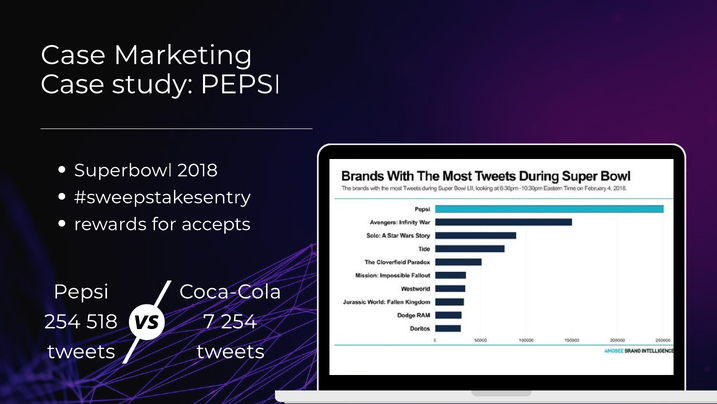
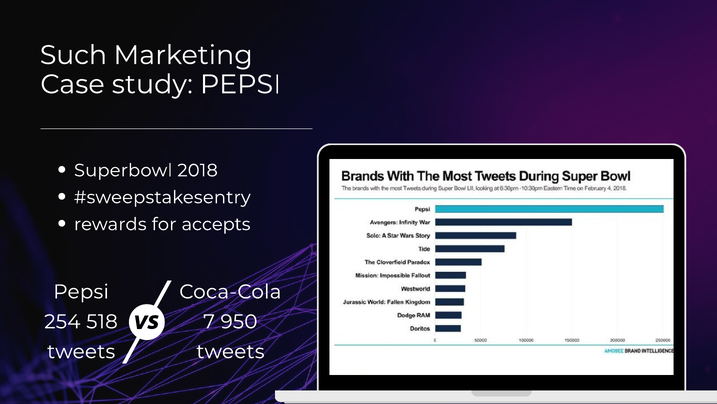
Case: Case -> Such (73, 55)
7 254: 254 -> 950 (239, 321)
